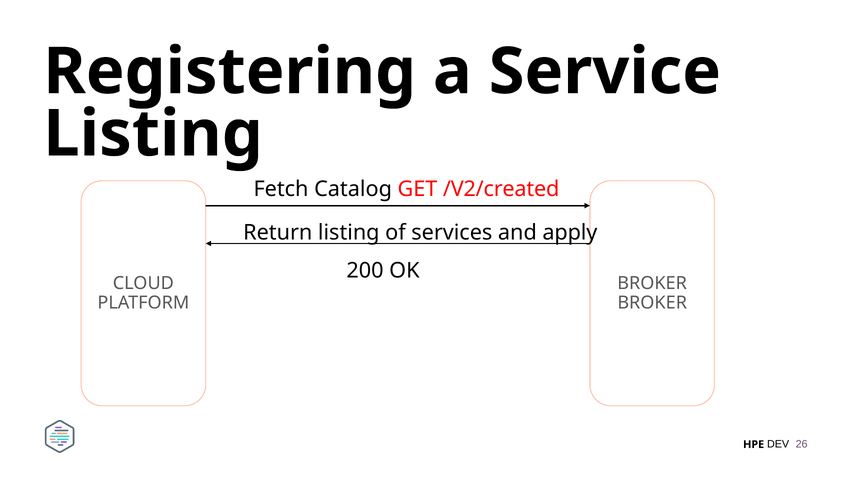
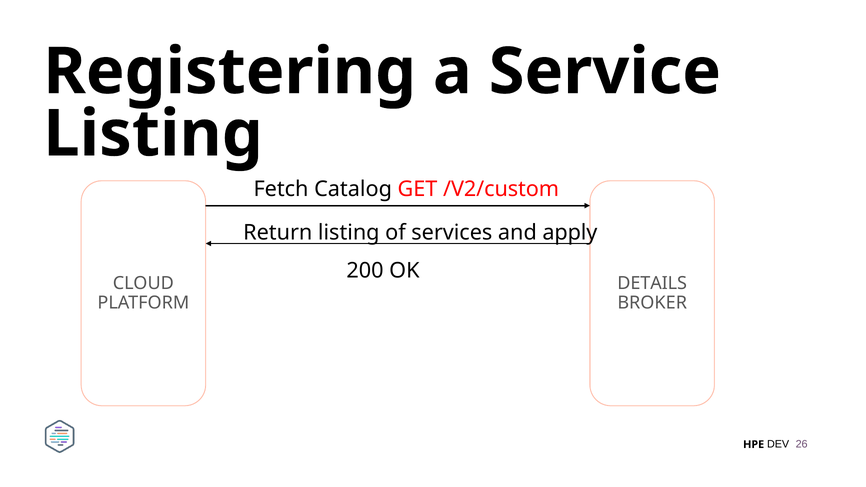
/V2/created: /V2/created -> /V2/custom (501, 189)
BROKER: BROKER -> DETAILS (652, 283)
